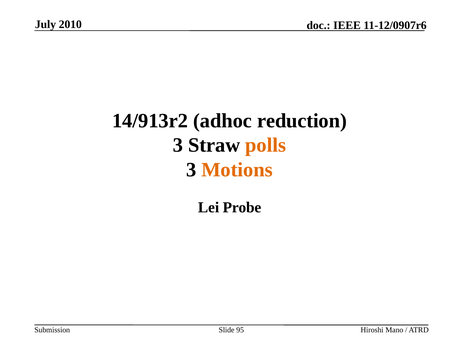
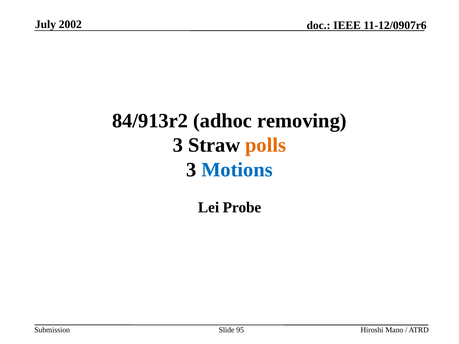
2010: 2010 -> 2002 (70, 24)
14/913r2: 14/913r2 -> 84/913r2 (150, 121)
reduction: reduction -> removing (302, 121)
Motions colour: orange -> blue (237, 170)
